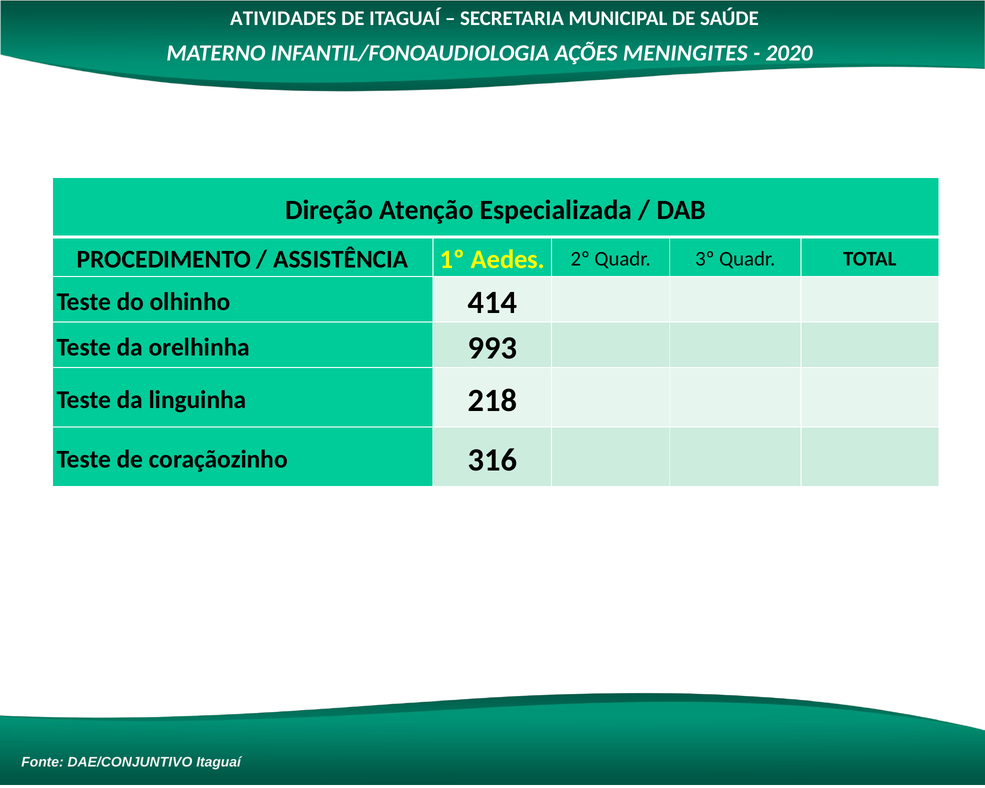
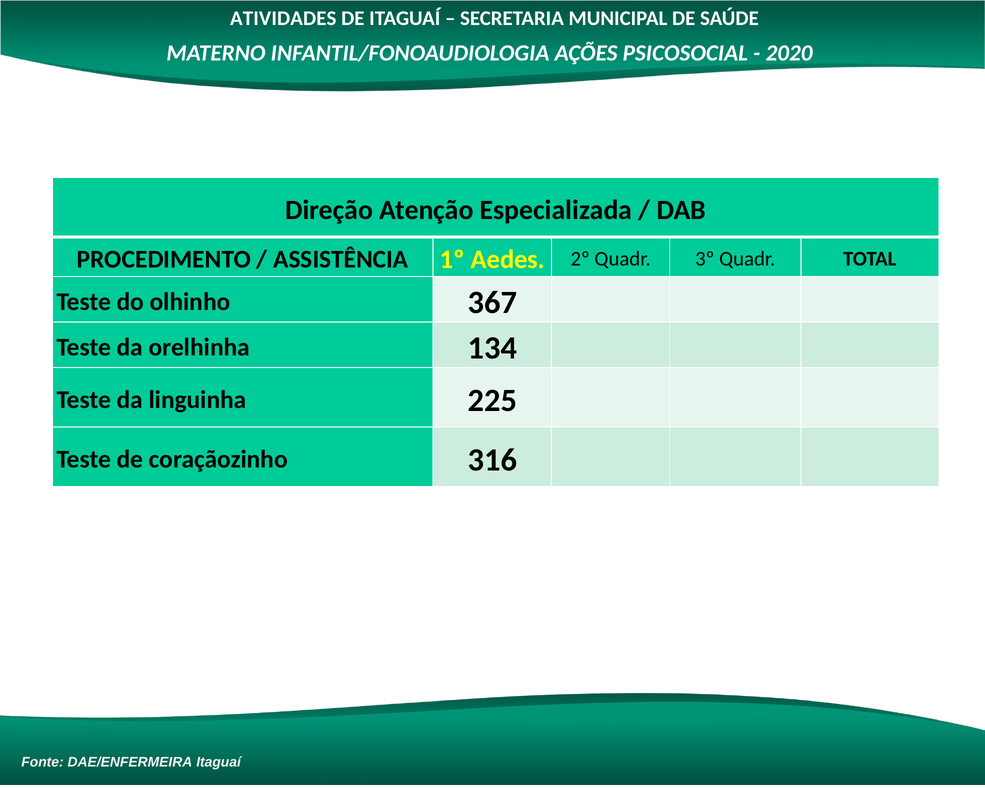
MENINGITES: MENINGITES -> PSICOSOCIAL (685, 53)
414: 414 -> 367 (492, 302)
993: 993 -> 134 (492, 348)
218: 218 -> 225 (492, 401)
DAE/CONJUNTIVO: DAE/CONJUNTIVO -> DAE/ENFERMEIRA (130, 762)
